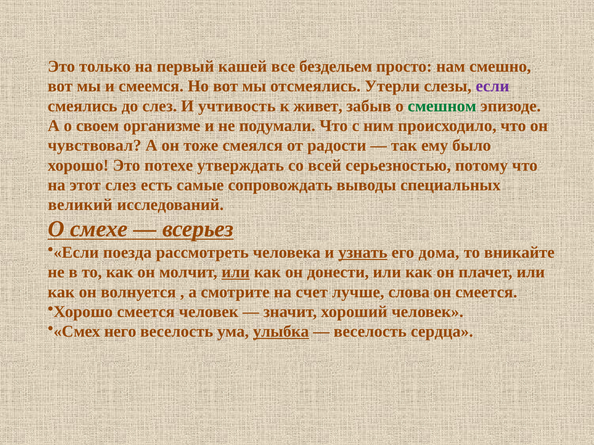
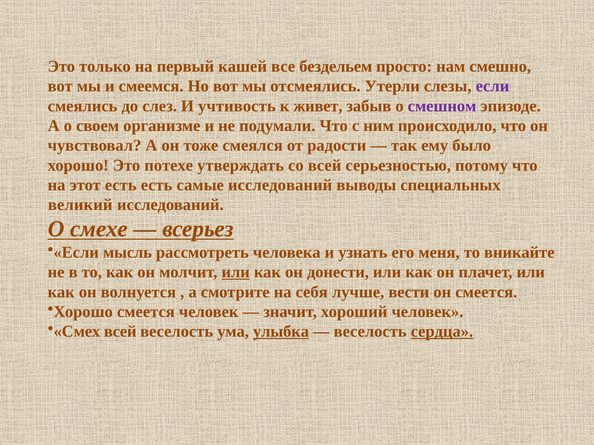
смешном colour: green -> purple (442, 106)
этот слез: слез -> есть (121, 185)
самые сопровождать: сопровождать -> исследований (280, 185)
поезда: поезда -> мысль (127, 253)
узнать underline: present -> none (363, 253)
дома: дома -> меня (439, 253)
счет: счет -> себя (312, 292)
слова: слова -> вести (409, 292)
него: него -> всей (120, 332)
сердца underline: none -> present (442, 332)
